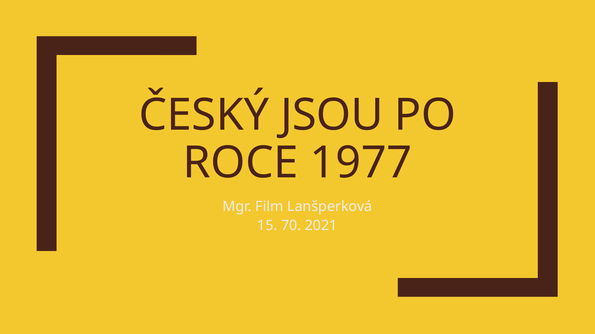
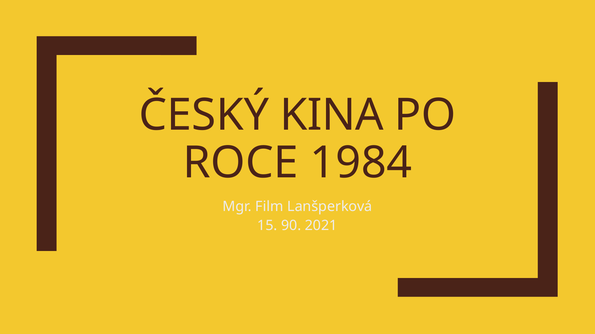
JSOU: JSOU -> KINA (332, 115)
1977: 1977 -> 1984 (361, 163)
70: 70 -> 90 (291, 226)
